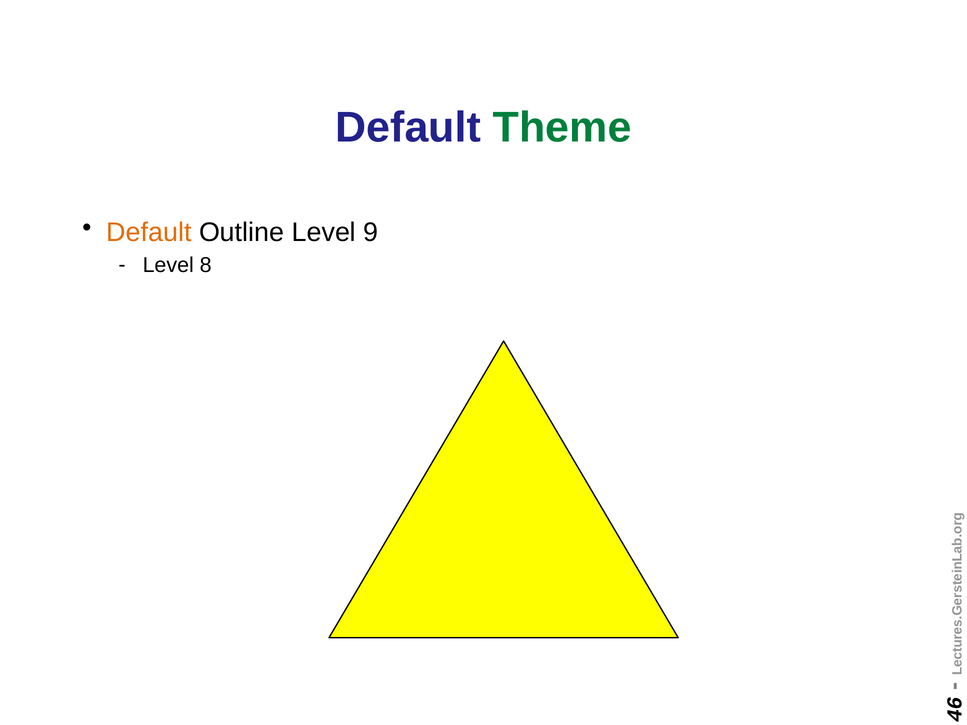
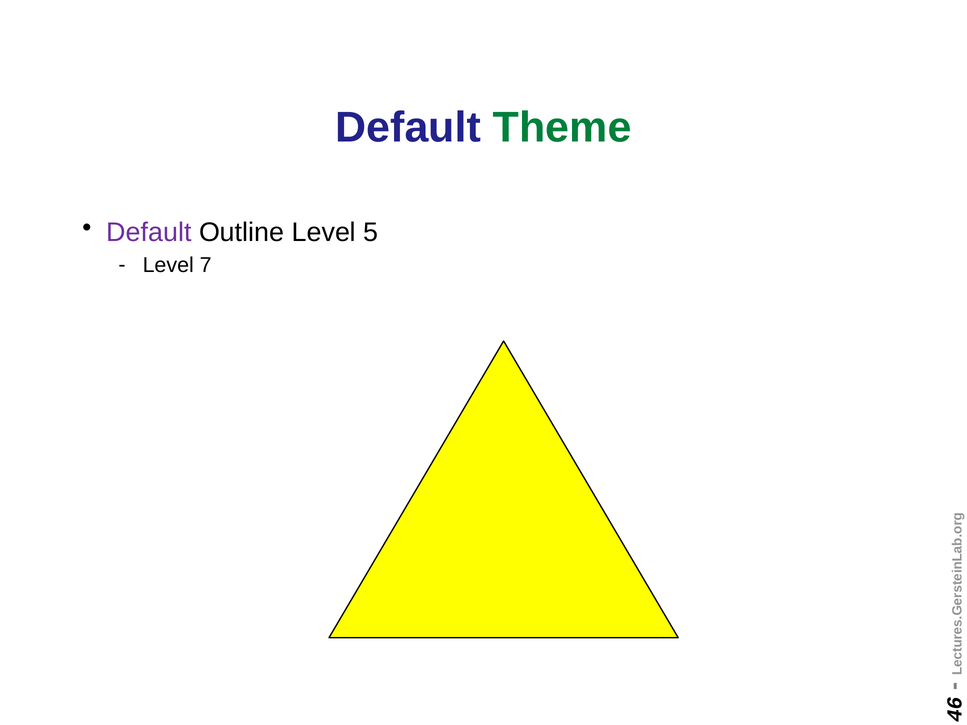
Default colour: orange -> purple (149, 232)
9: 9 -> 5 (371, 232)
8: 8 -> 7 (206, 265)
